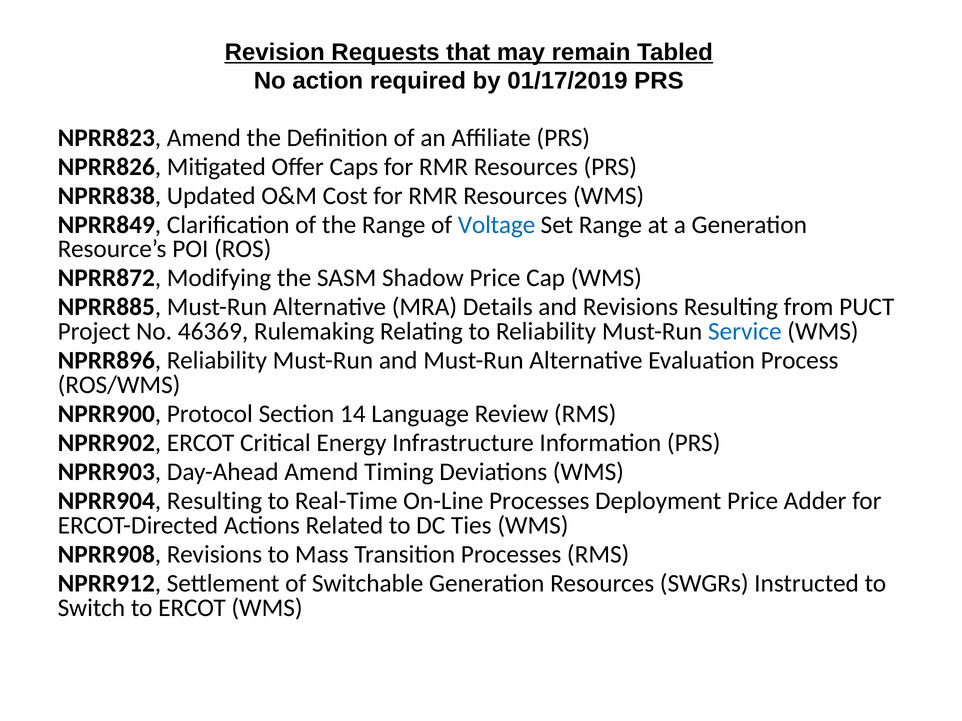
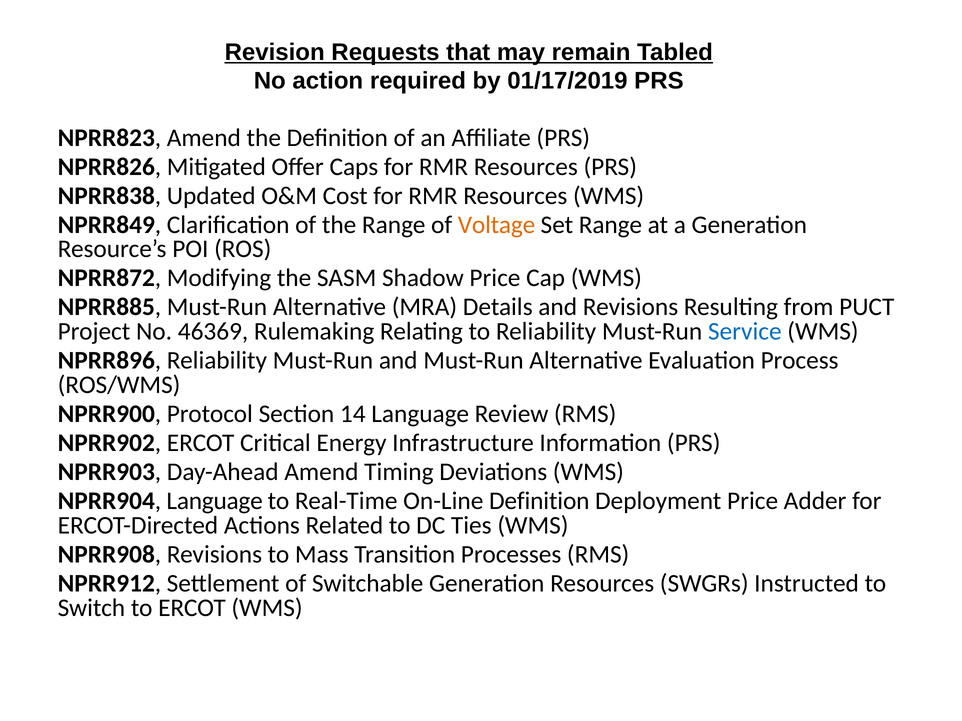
Voltage colour: blue -> orange (497, 225)
NPRR904 Resulting: Resulting -> Language (215, 501)
On-Line Processes: Processes -> Definition (539, 501)
